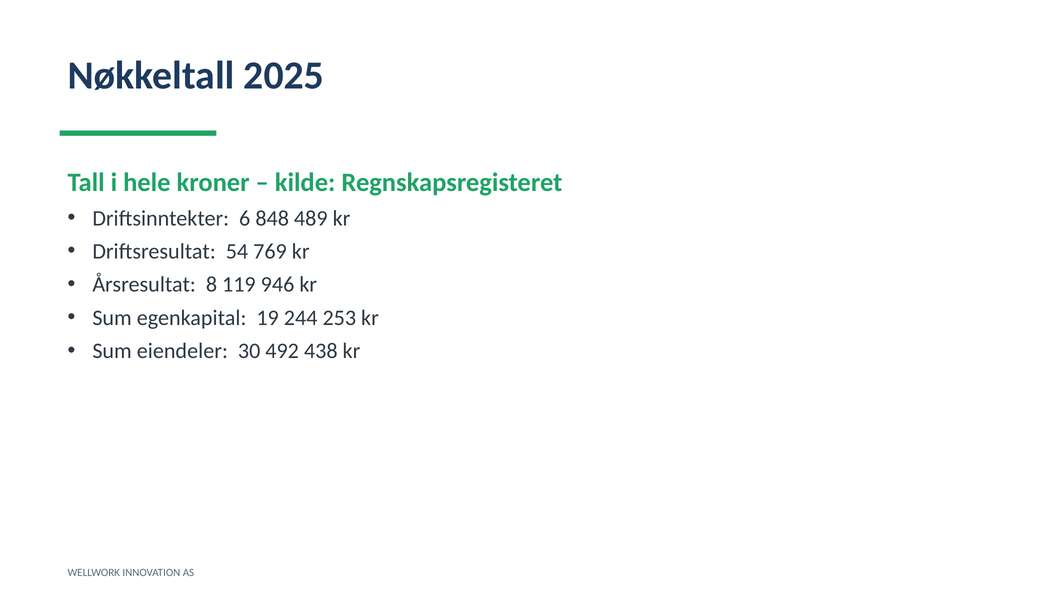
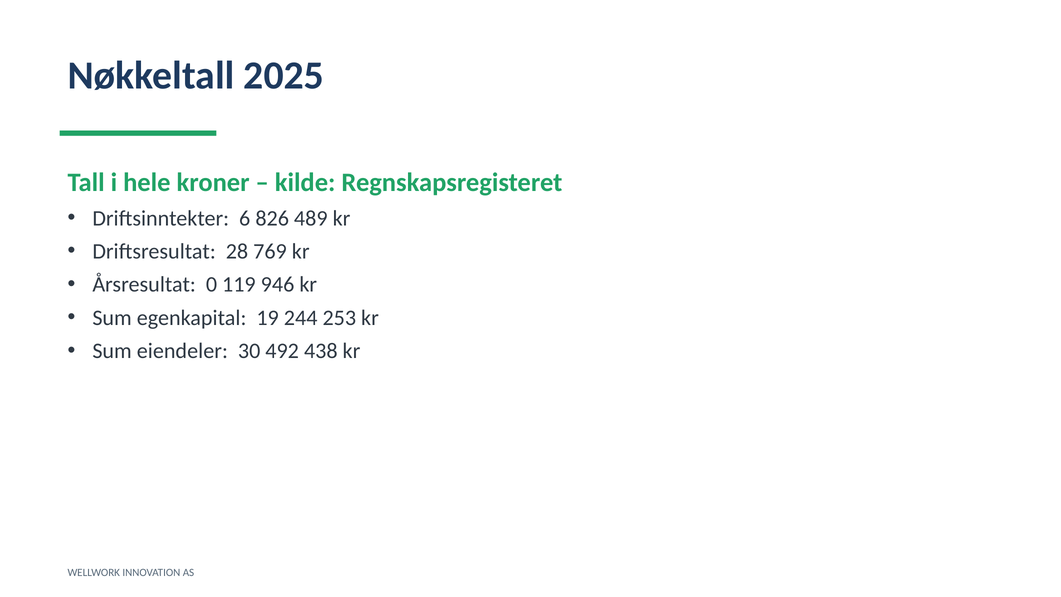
848: 848 -> 826 (272, 218)
54: 54 -> 28 (237, 251)
8: 8 -> 0 (211, 285)
